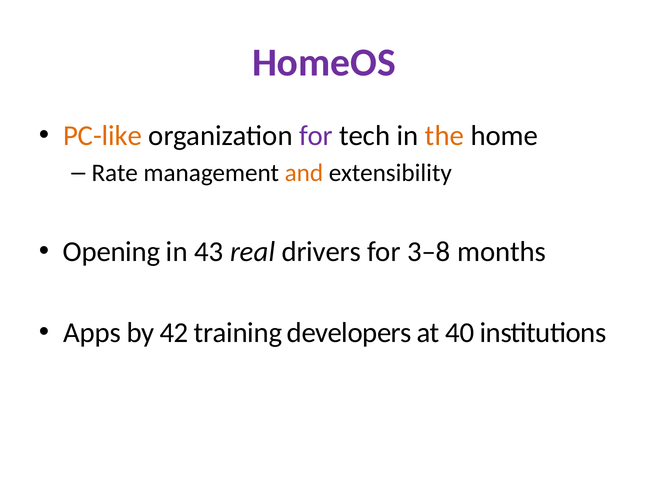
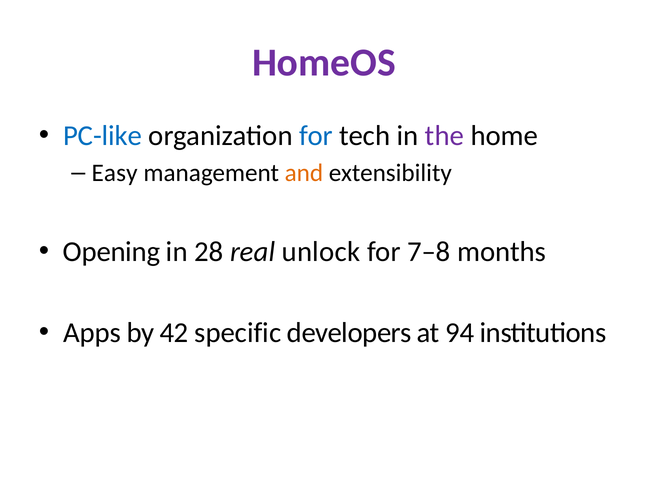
PC-like colour: orange -> blue (103, 136)
for colour: purple -> blue (316, 136)
the colour: orange -> purple (444, 136)
Rate: Rate -> Easy (115, 173)
43: 43 -> 28 (209, 252)
drivers: drivers -> unlock (321, 252)
3–8: 3–8 -> 7–8 (429, 252)
training: training -> specific (238, 333)
40: 40 -> 94 (460, 333)
